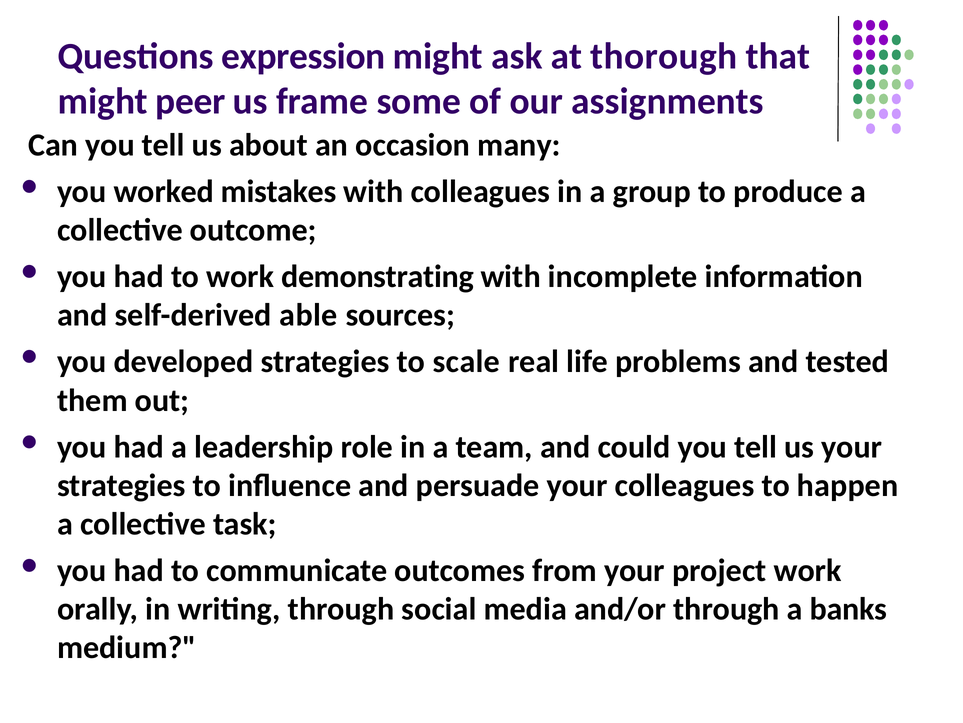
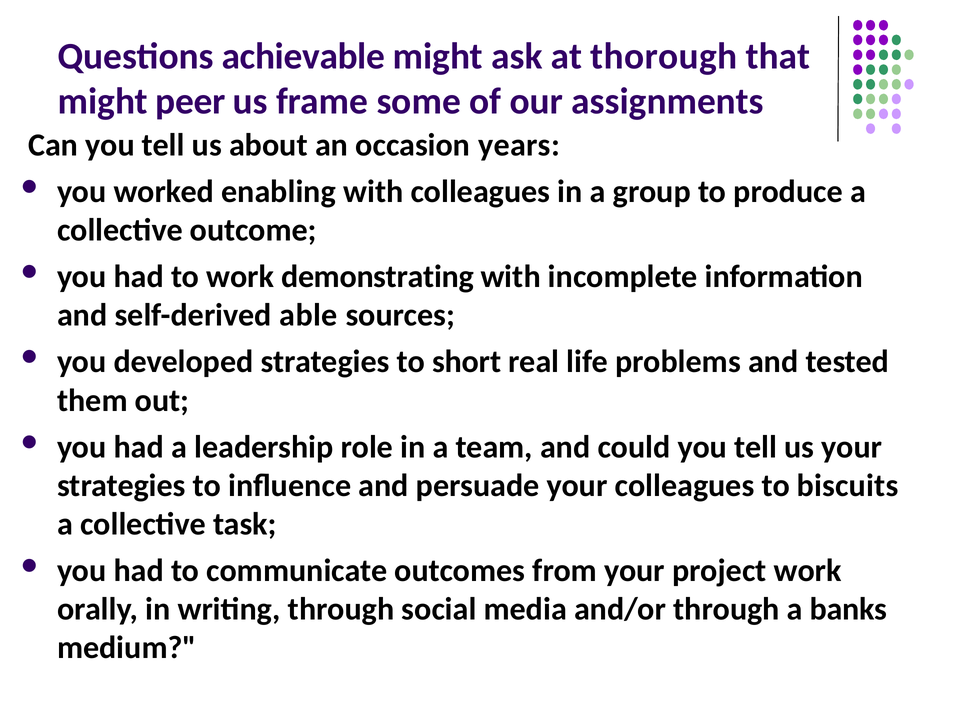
expression: expression -> achievable (303, 56)
many: many -> years (519, 145)
mistakes: mistakes -> enabling (278, 191)
scale: scale -> short (467, 361)
happen: happen -> biscuits (848, 485)
